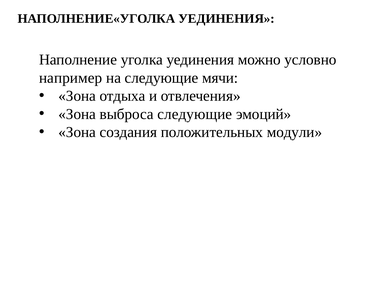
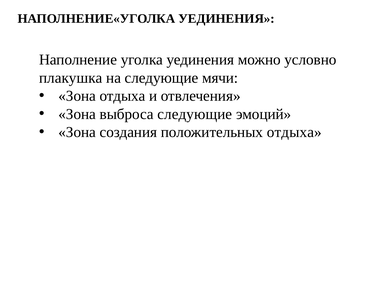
например: например -> плакушка (71, 78)
положительных модули: модули -> отдыха (294, 133)
